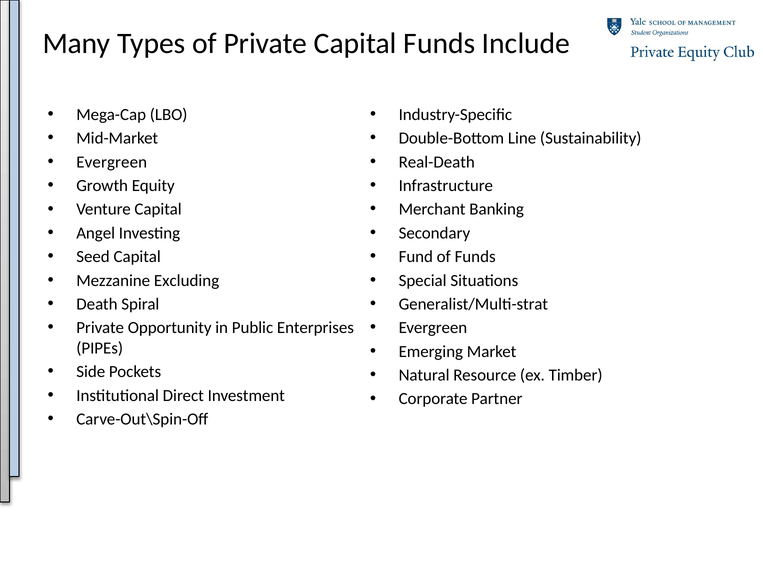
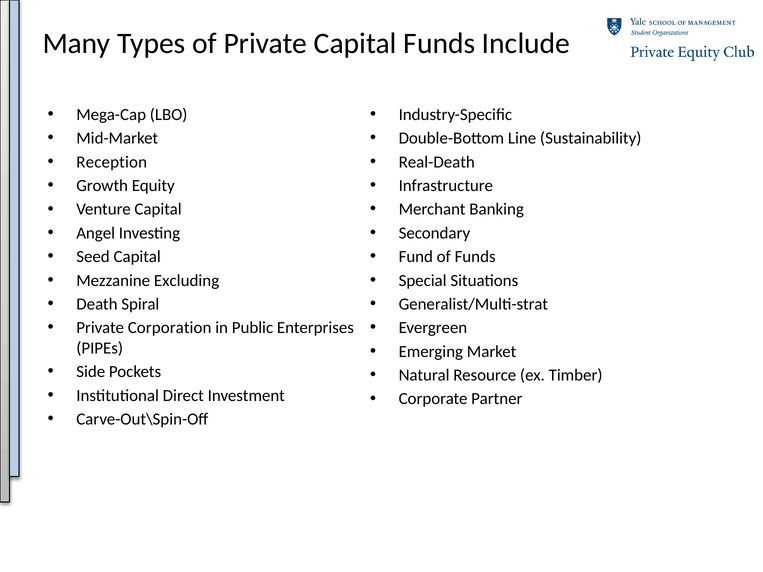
Evergreen: Evergreen -> Reception (112, 162)
Opportunity: Opportunity -> Corporation (170, 328)
